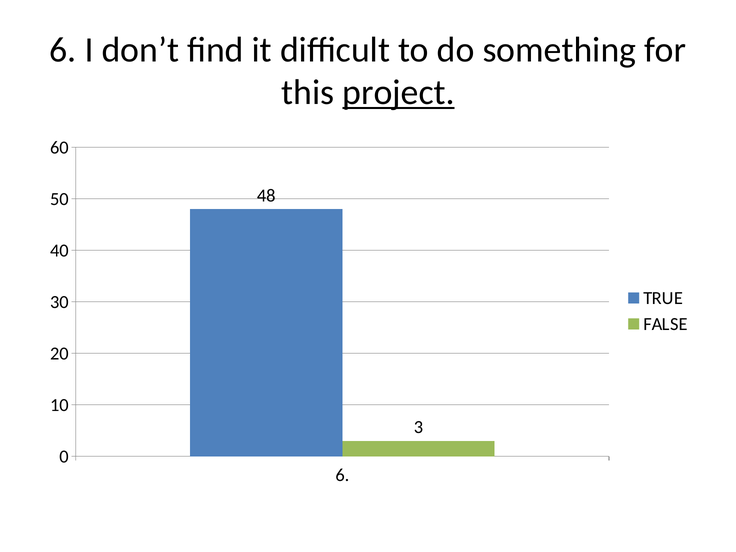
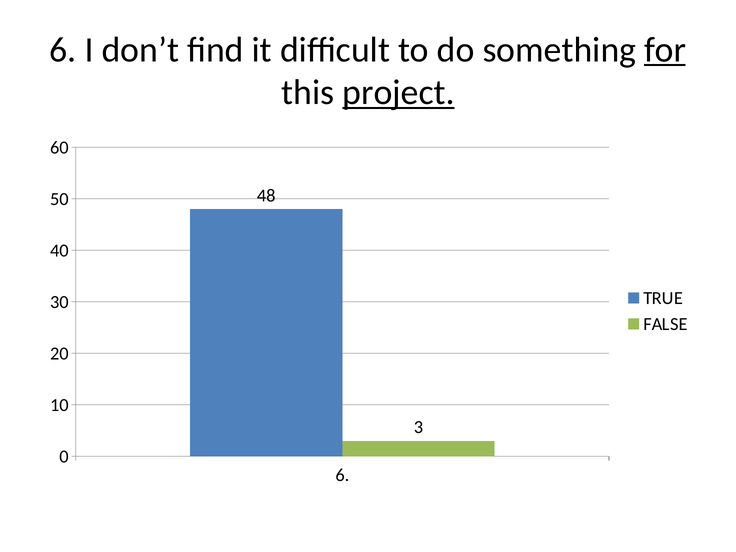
for underline: none -> present (665, 50)
